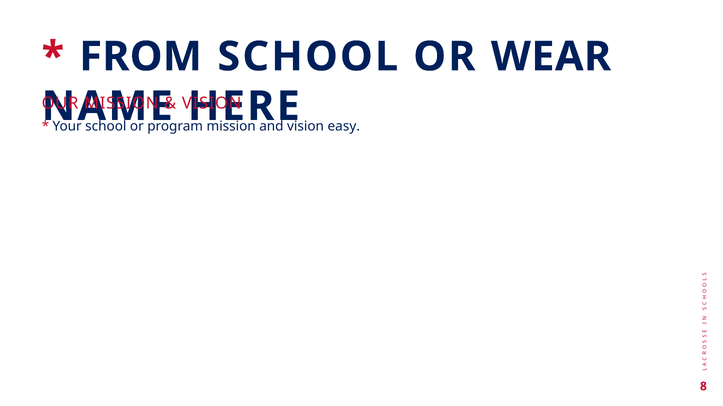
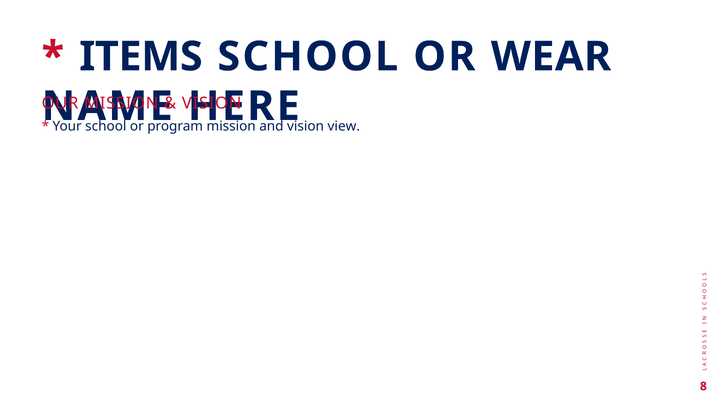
FROM: FROM -> ITEMS (141, 57)
easy: easy -> view (344, 126)
